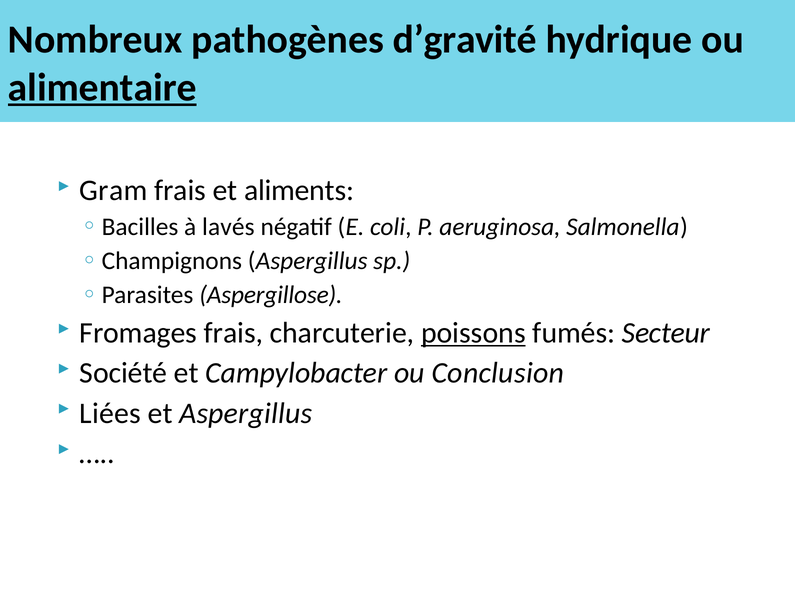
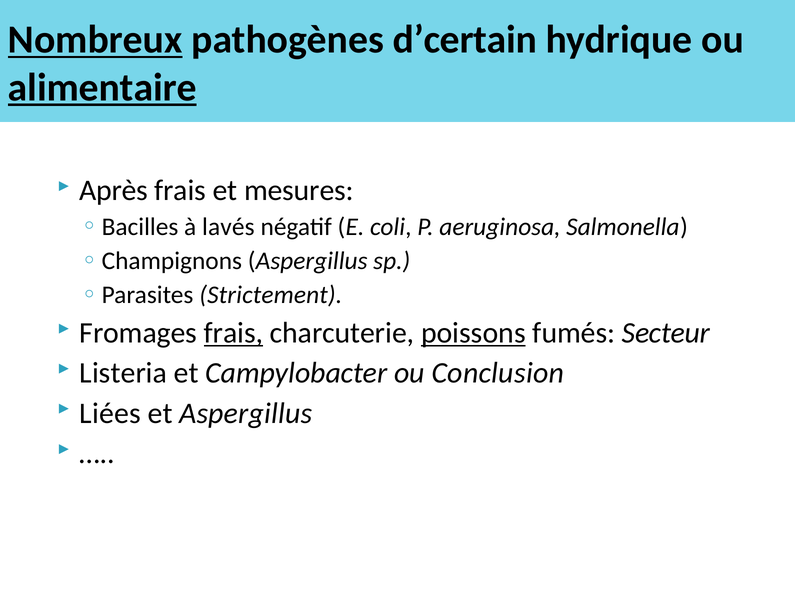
Nombreux underline: none -> present (95, 40)
d’gravité: d’gravité -> d’certain (465, 40)
Gram: Gram -> Après (114, 191)
aliments: aliments -> mesures (299, 191)
Aspergillose: Aspergillose -> Strictement (271, 295)
frais underline: none -> present (233, 333)
Société: Société -> Listeria (123, 373)
